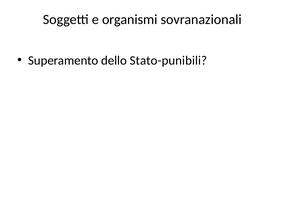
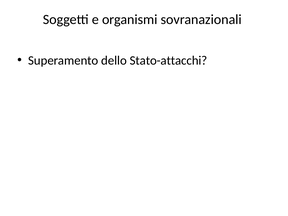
Stato-punibili: Stato-punibili -> Stato-attacchi (169, 60)
